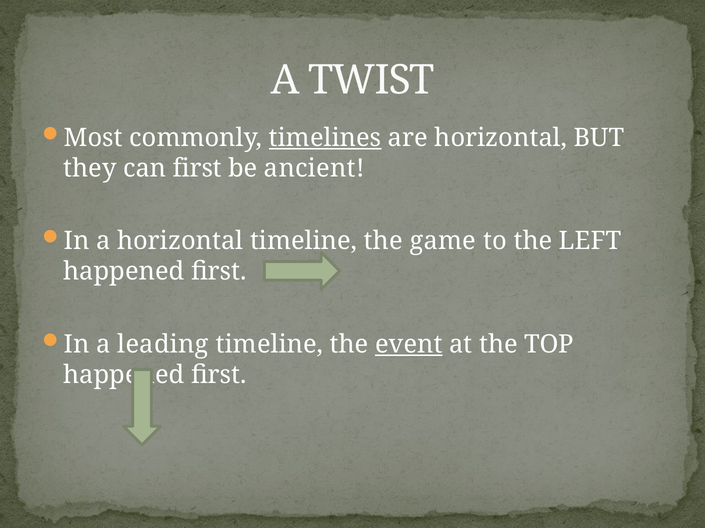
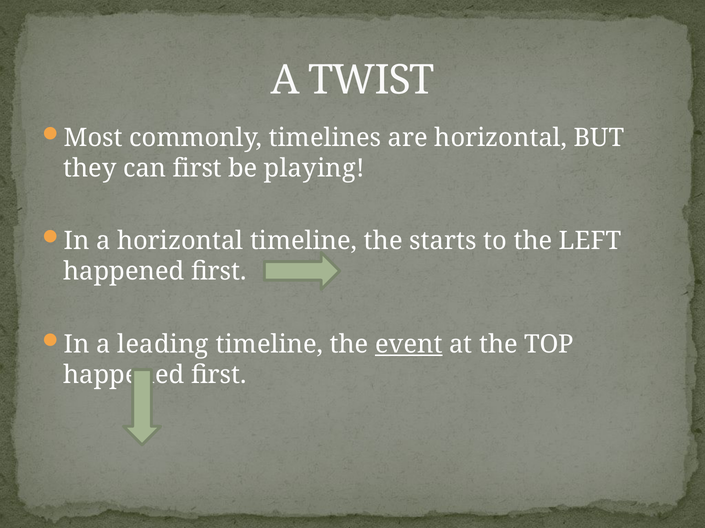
timelines underline: present -> none (325, 138)
ancient: ancient -> playing (314, 169)
game: game -> starts (443, 241)
